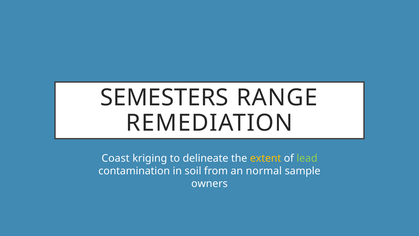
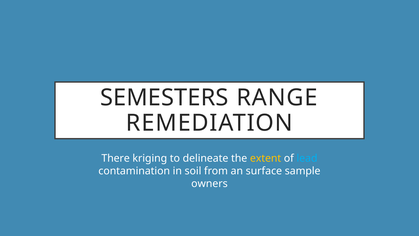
Coast: Coast -> There (116, 158)
lead colour: light green -> light blue (307, 158)
normal: normal -> surface (264, 171)
